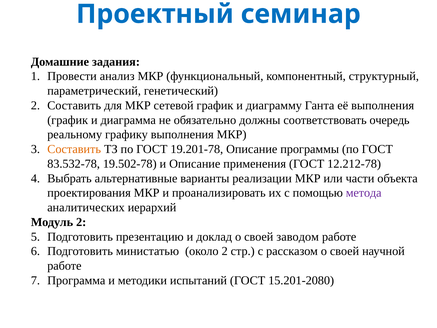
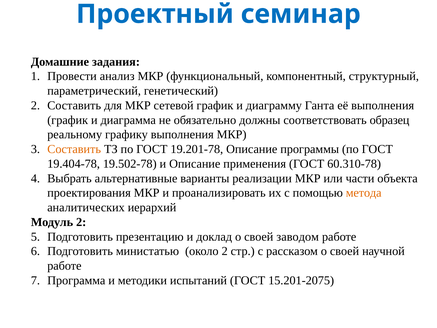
очередь: очередь -> образец (390, 120)
83.532-78: 83.532-78 -> 19.404-78 (74, 164)
12.212-78: 12.212-78 -> 60.310-78 (354, 164)
метода colour: purple -> orange (364, 193)
15.201-2080: 15.201-2080 -> 15.201-2075 (301, 280)
